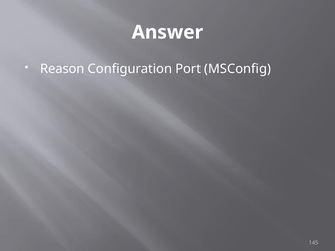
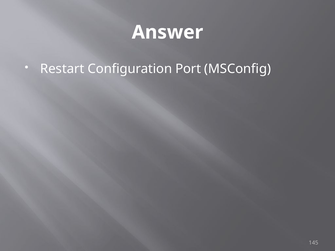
Reason: Reason -> Restart (62, 69)
